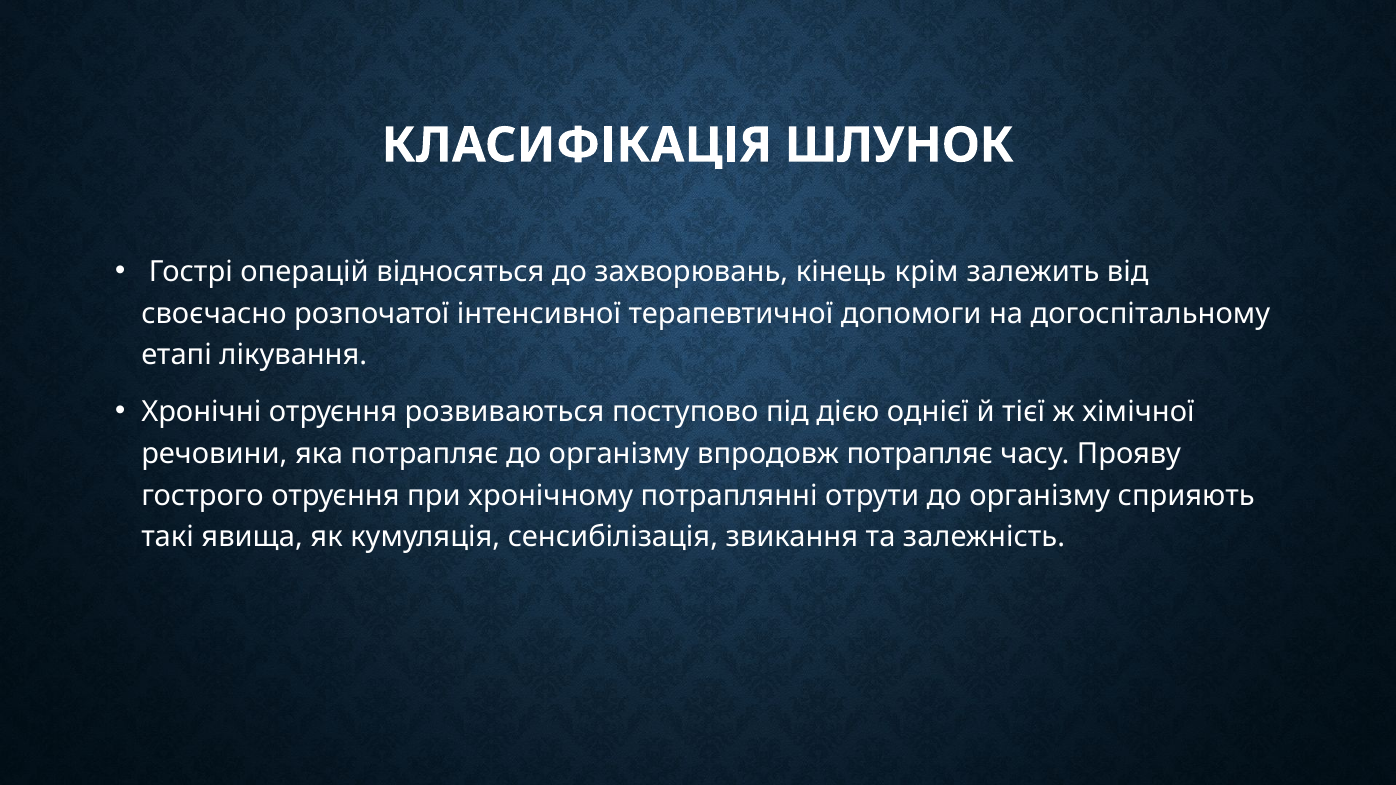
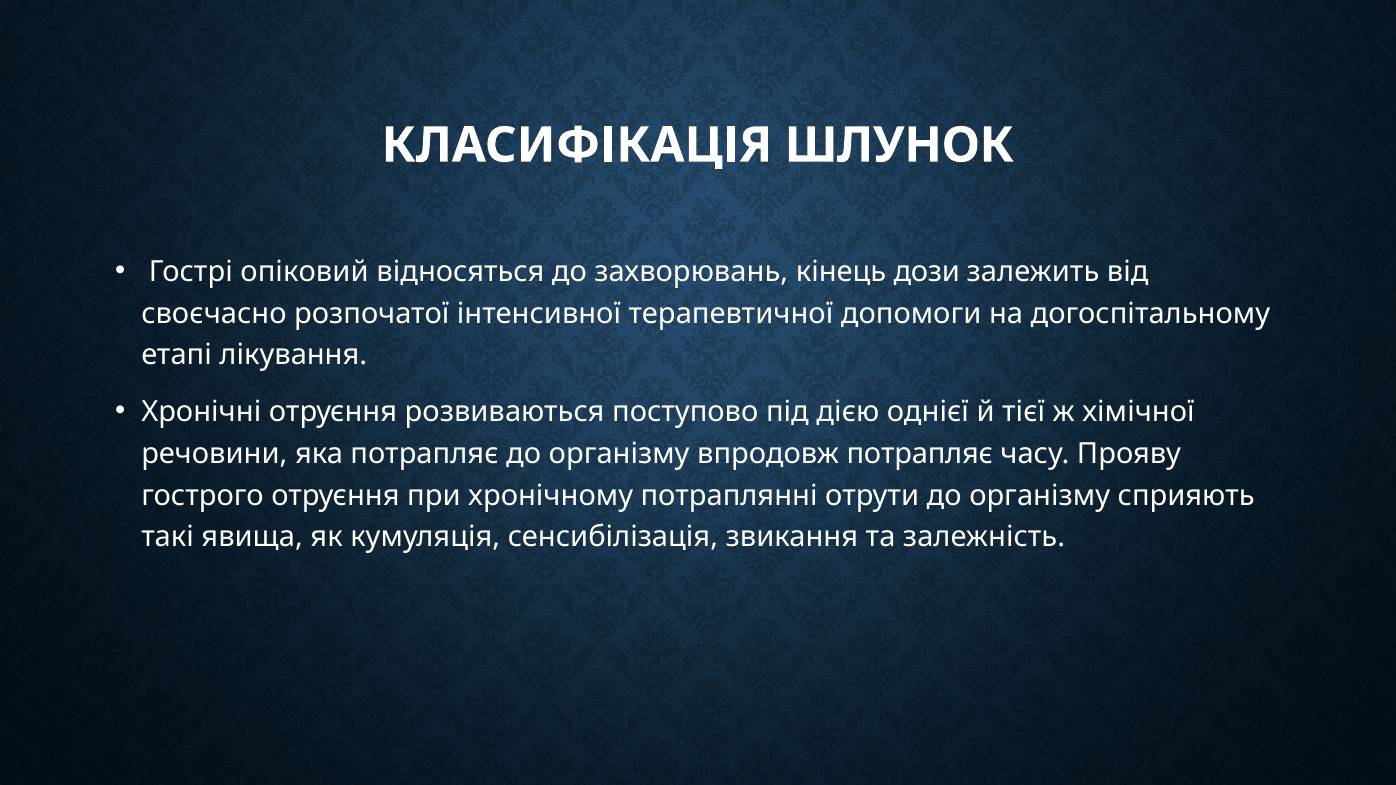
операцій: операцій -> опіковий (305, 272)
крім: крім -> дози (927, 272)
